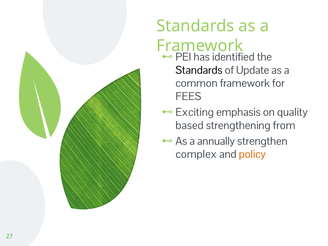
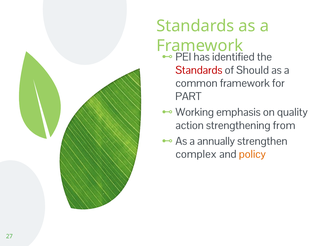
Standards colour: black -> red (199, 70)
Update: Update -> Should (253, 70)
FEES: FEES -> PART (188, 96)
Exciting: Exciting -> Working (195, 112)
based: based -> action (190, 125)
